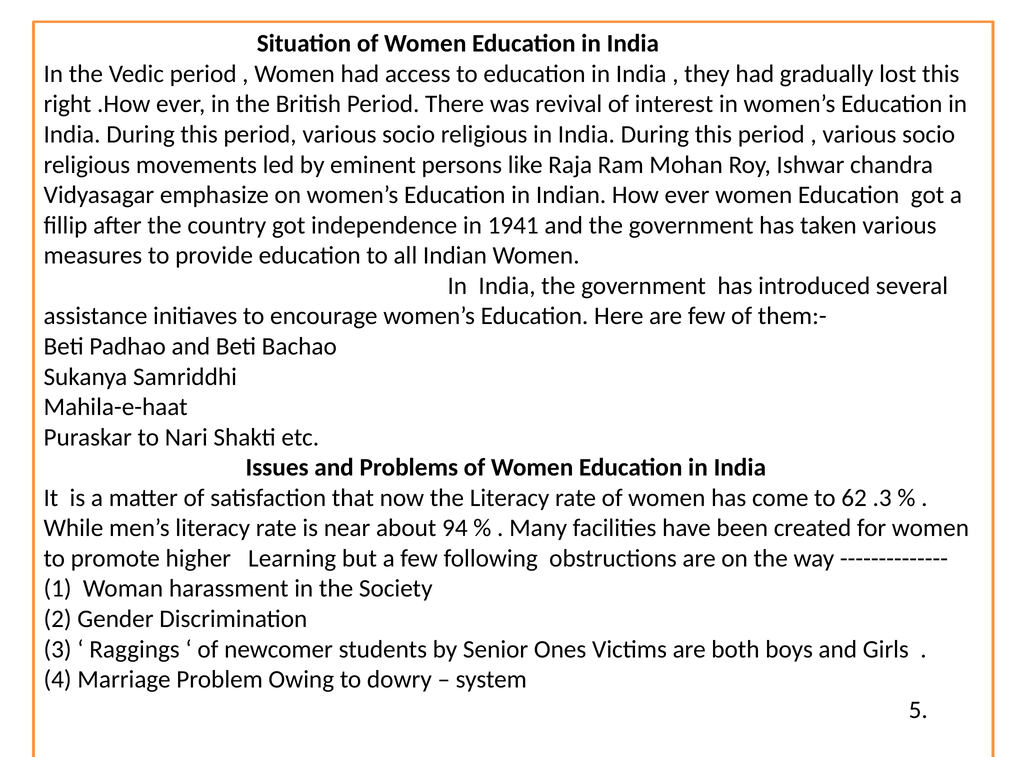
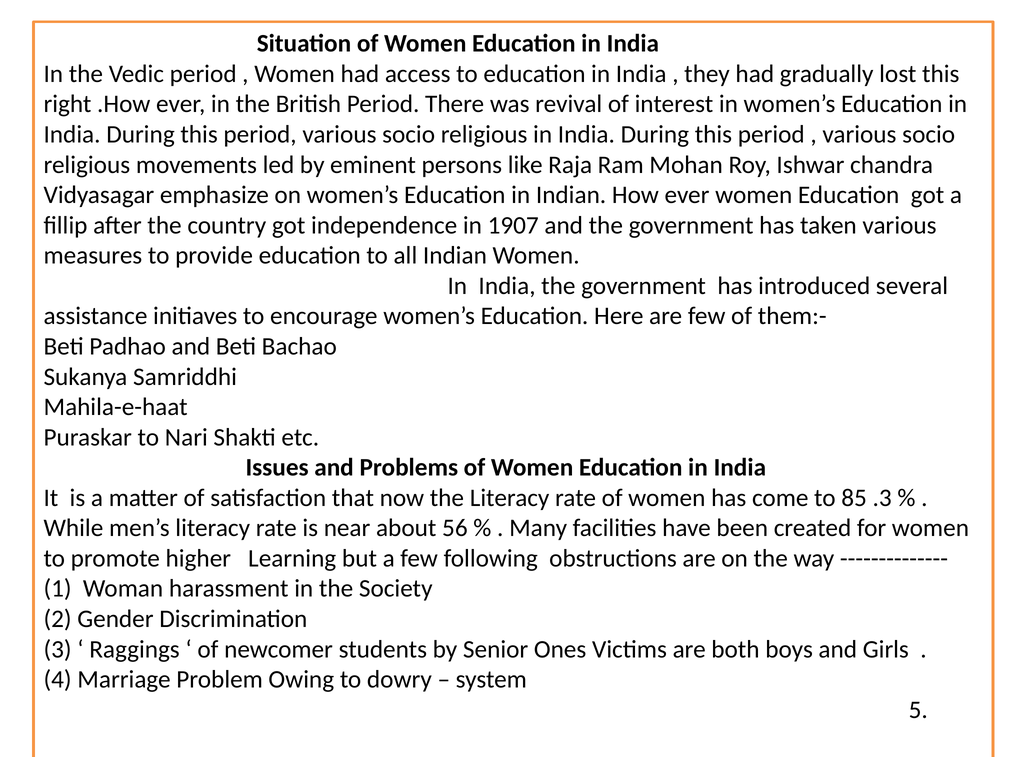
1941: 1941 -> 1907 (513, 225)
62: 62 -> 85 (854, 498)
94: 94 -> 56 (455, 528)
